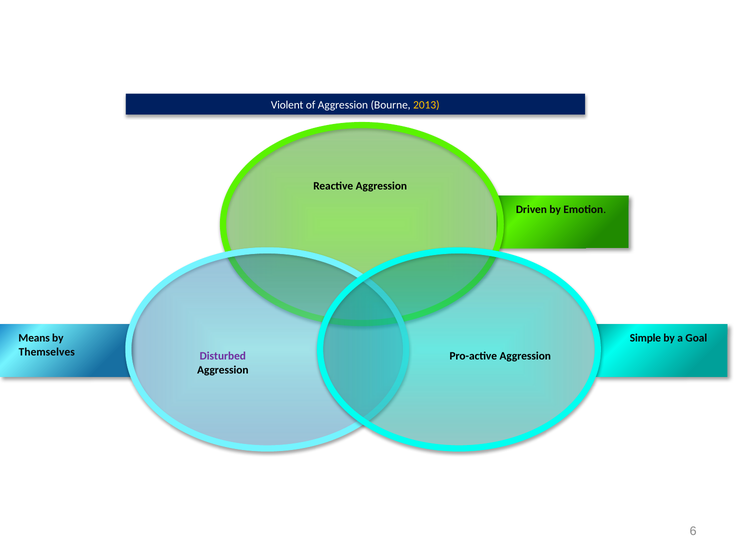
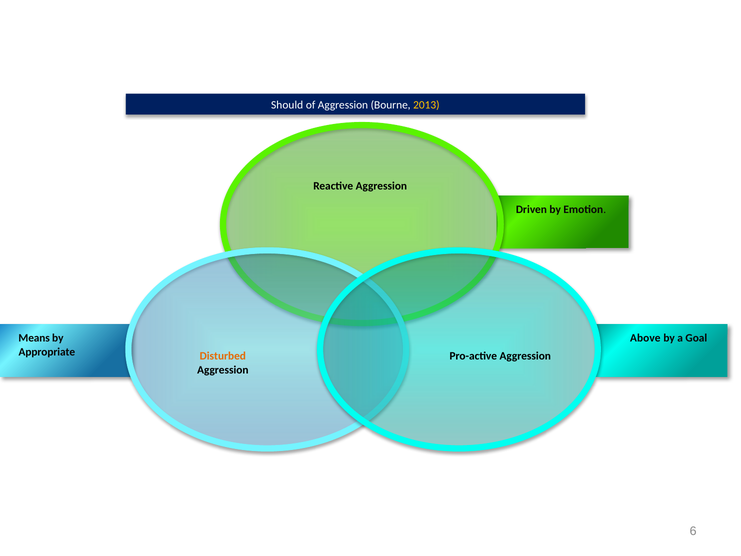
Violent: Violent -> Should (287, 105)
Simple: Simple -> Above (645, 338)
Themselves: Themselves -> Appropriate (47, 352)
Disturbed colour: purple -> orange (223, 356)
